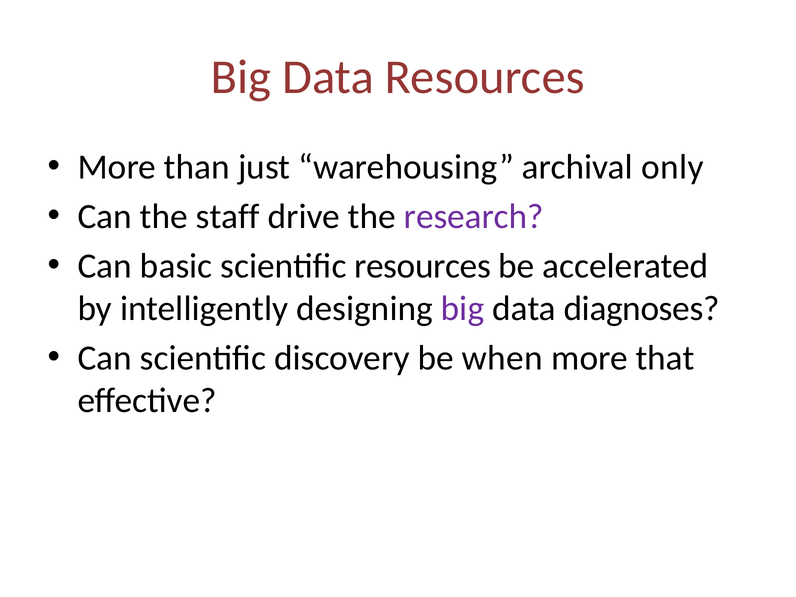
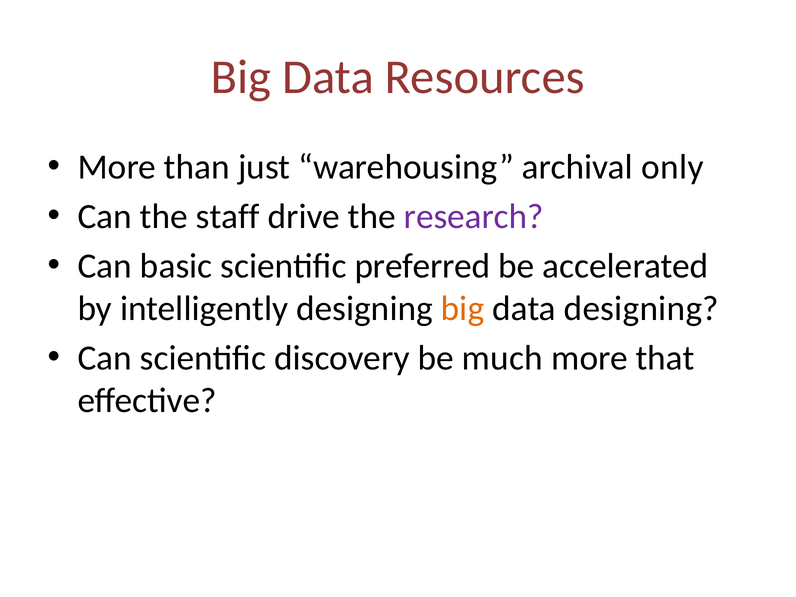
scientific resources: resources -> preferred (423, 266)
big colour: purple -> orange (463, 309)
data diagnoses: diagnoses -> designing (641, 309)
when: when -> much (502, 358)
